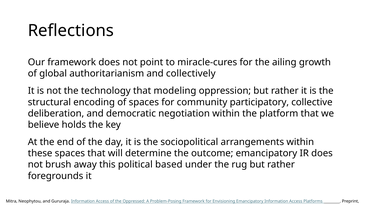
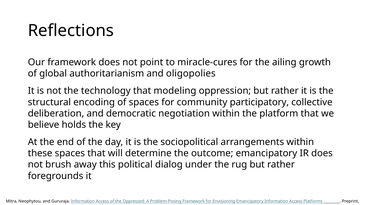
collectively: collectively -> oligopolies (191, 74)
based: based -> dialog (169, 165)
